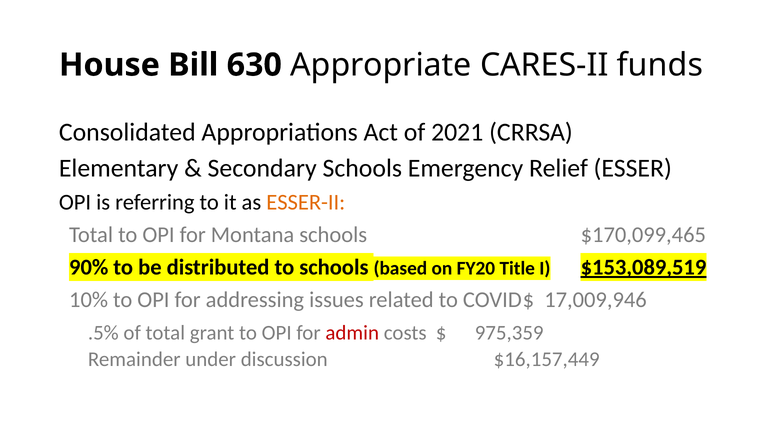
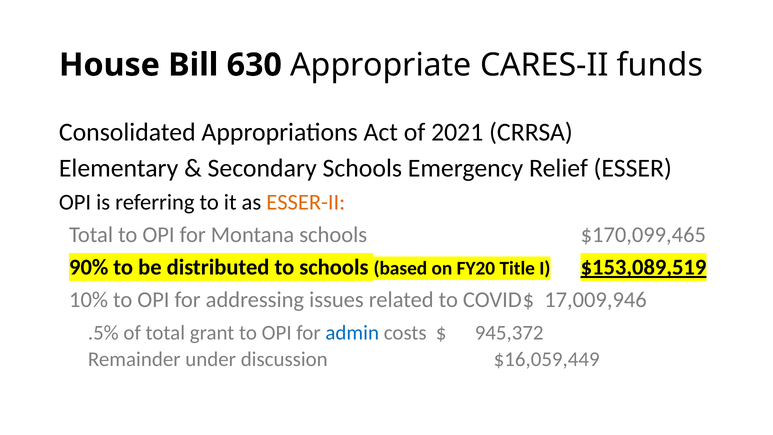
admin colour: red -> blue (352, 333)
975,359: 975,359 -> 945,372 (509, 333)
$16,157,449: $16,157,449 -> $16,059,449 (547, 359)
